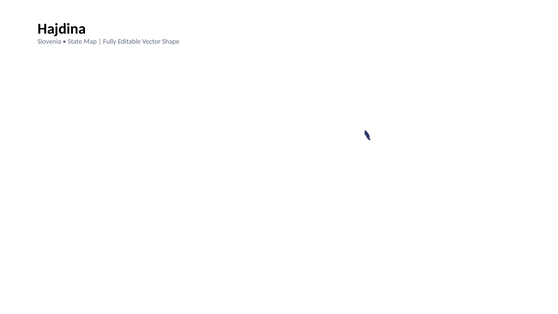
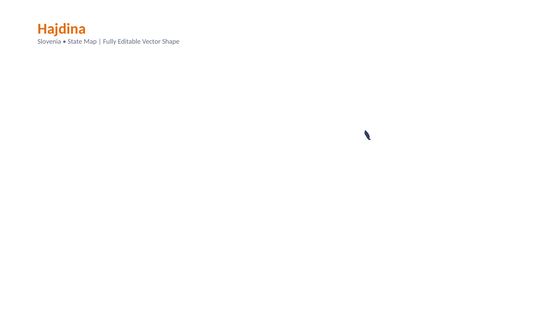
Hajdina colour: black -> orange (62, 29)
